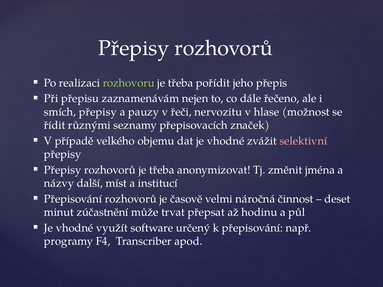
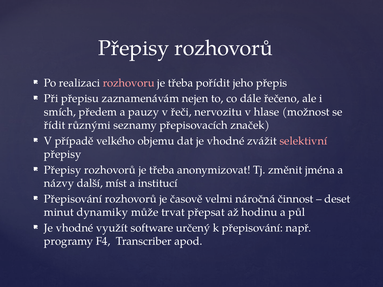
rozhovoru colour: light green -> pink (129, 83)
smích přepisy: přepisy -> předem (98, 112)
zúčastnění: zúčastnění -> dynamiky (102, 212)
